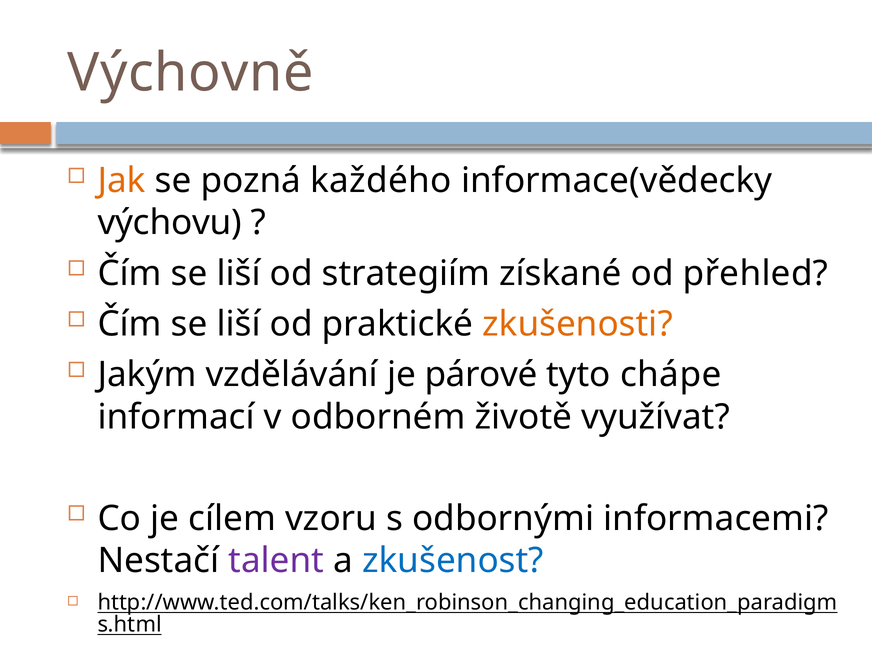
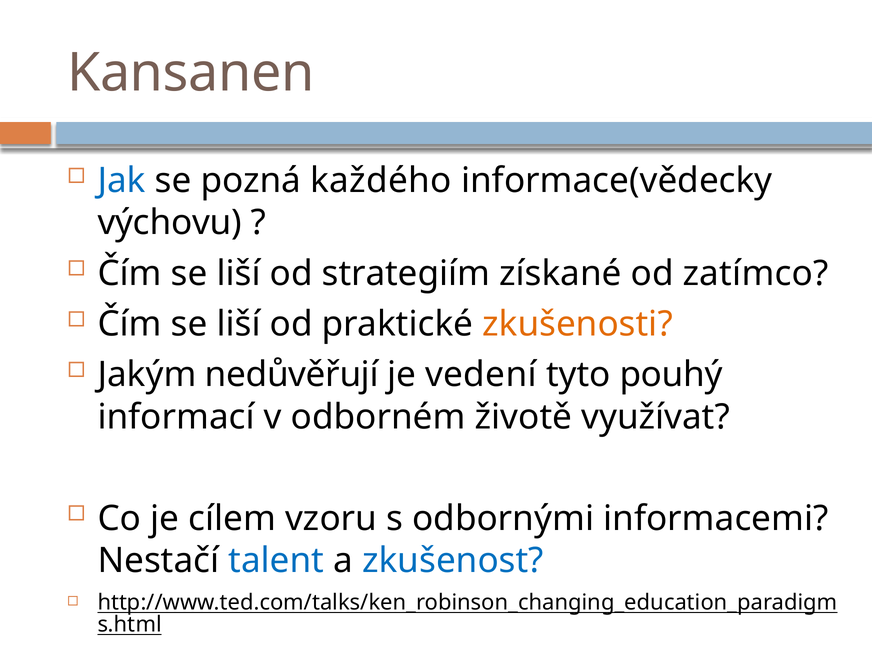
Výchovně: Výchovně -> Kansanen (191, 73)
Jak colour: orange -> blue (122, 180)
přehled: přehled -> zatímco (756, 273)
vzdělávání: vzdělávání -> nedůvěřují (292, 375)
párové: párové -> vedení (481, 375)
chápe: chápe -> pouhý (671, 375)
talent colour: purple -> blue (276, 561)
